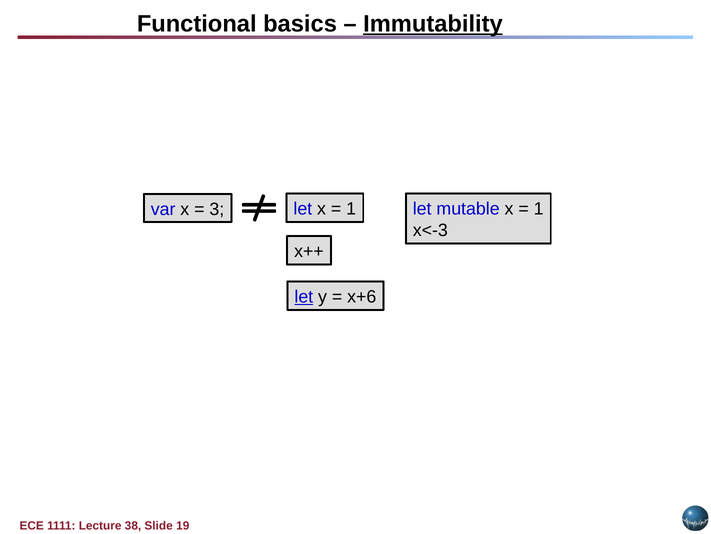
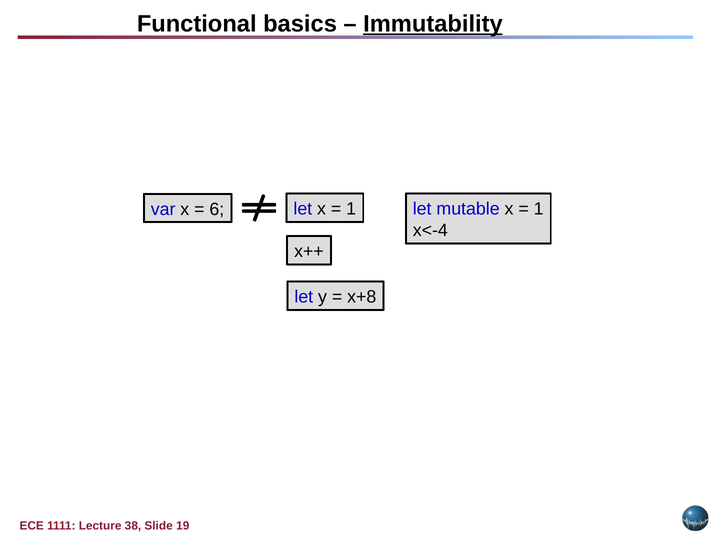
3: 3 -> 6 (217, 209)
x<-3: x<-3 -> x<-4 (430, 230)
let underline: present -> none (304, 296)
x+6: x+6 -> x+8 (362, 296)
